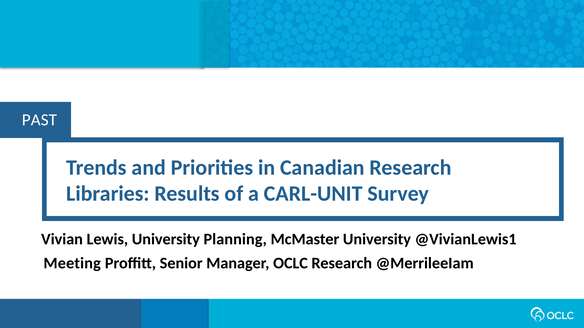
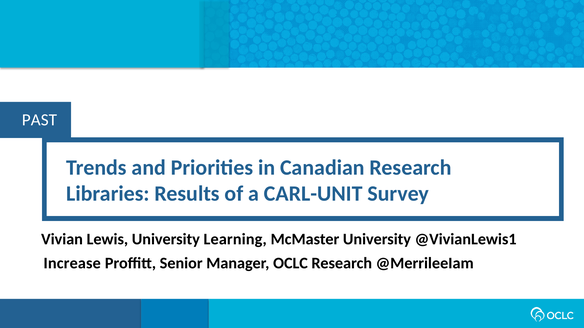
Planning: Planning -> Learning (235, 239)
Meeting: Meeting -> Increase (72, 264)
